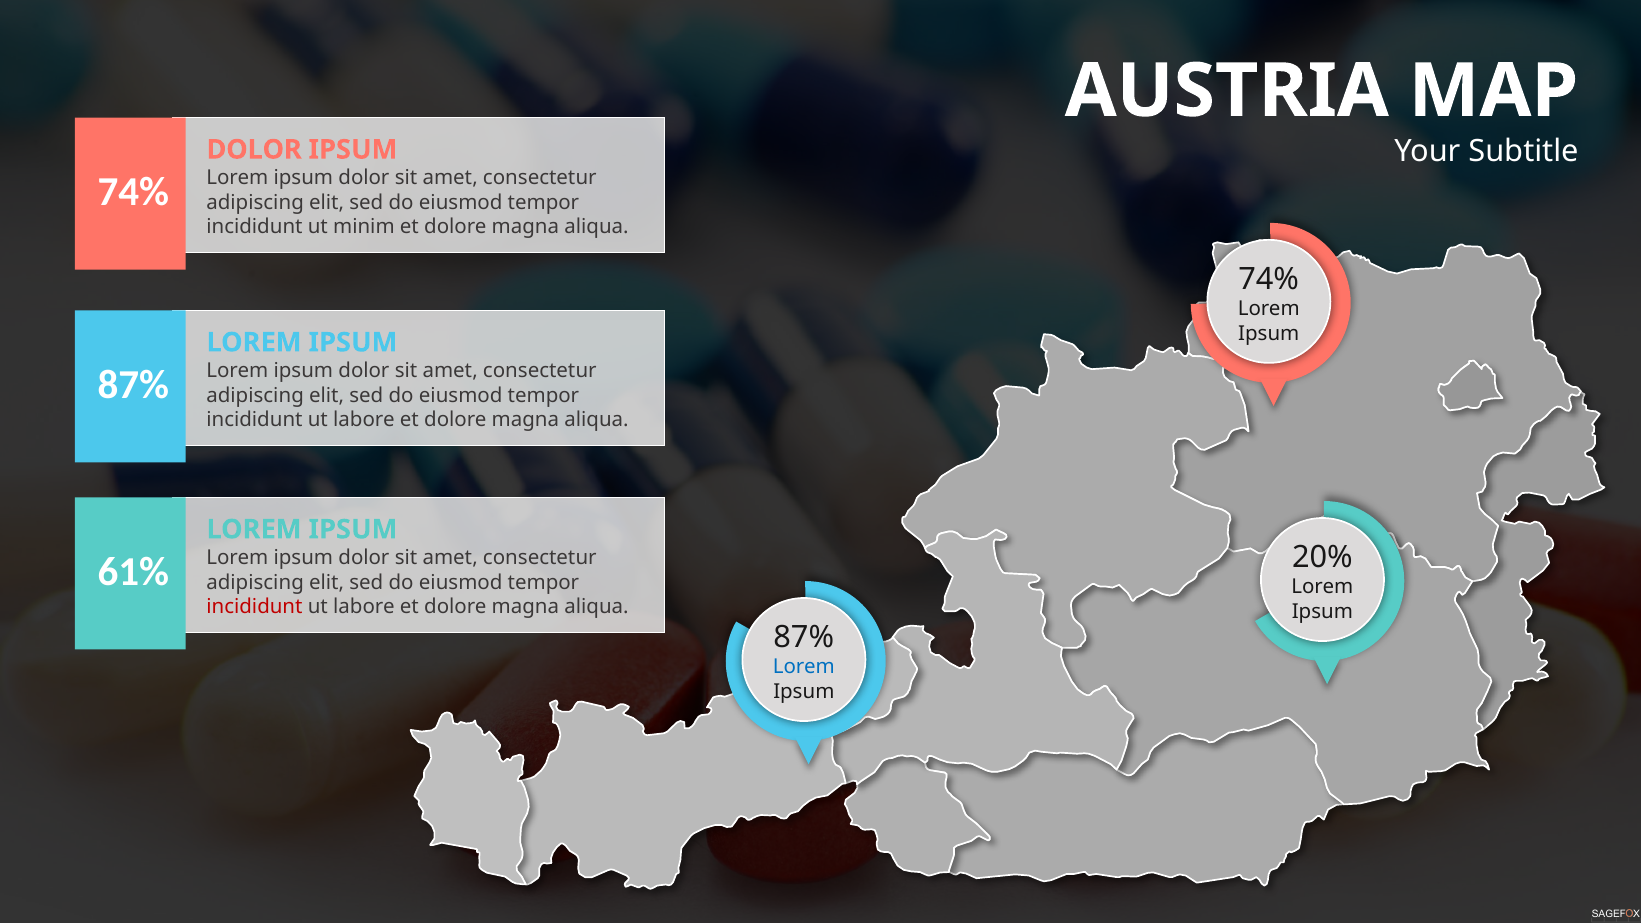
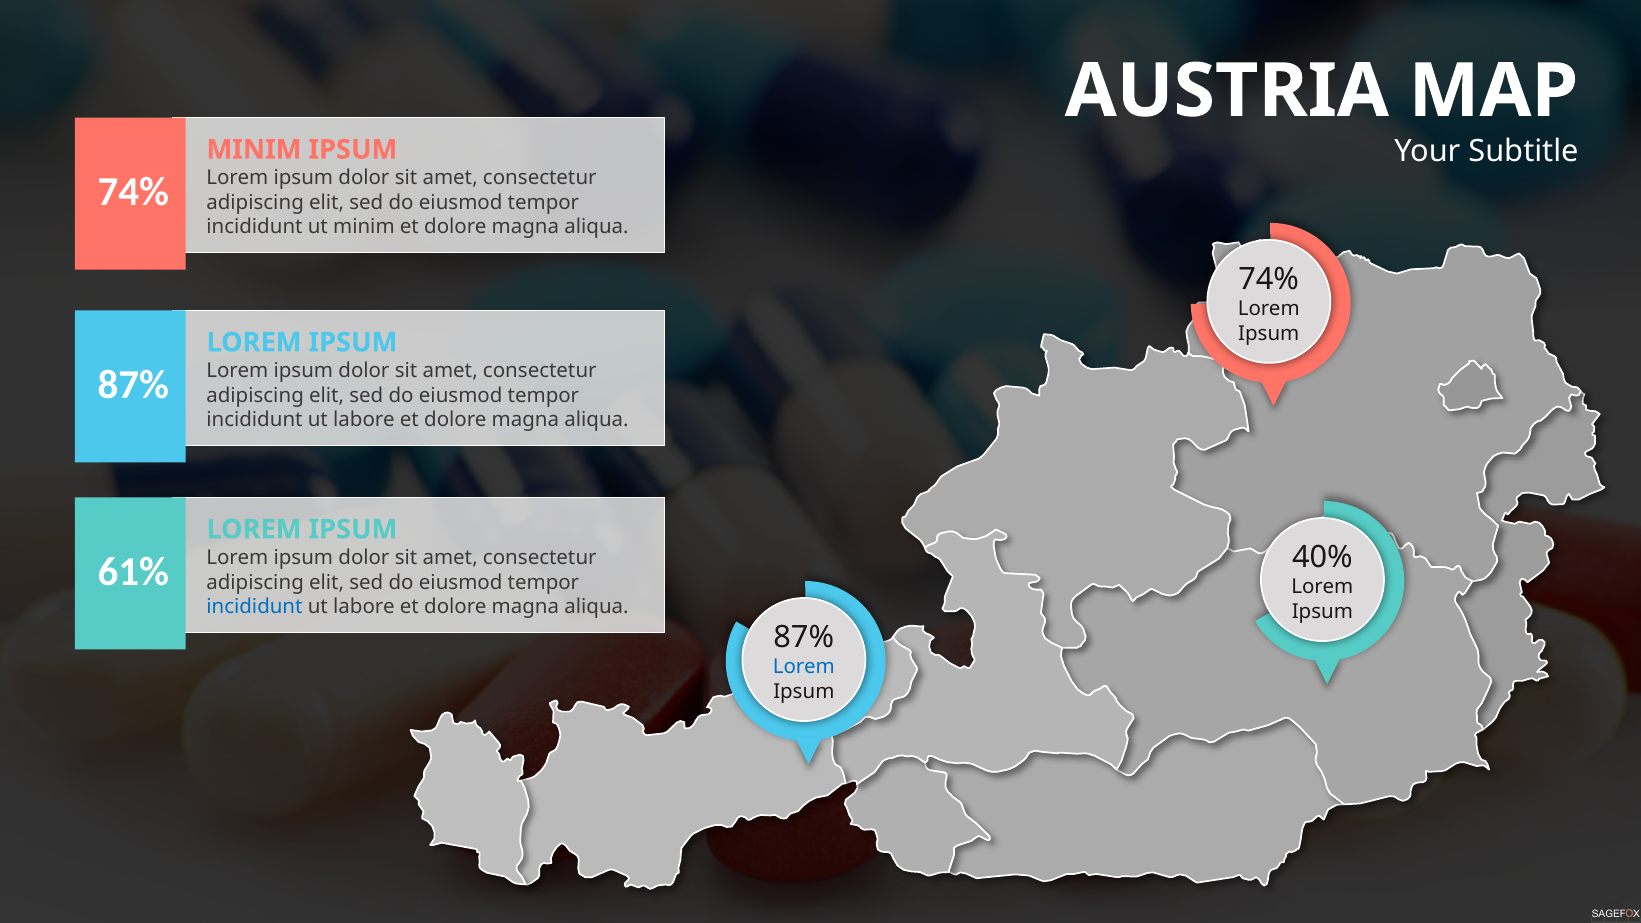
DOLOR: DOLOR -> MINIM (254, 150)
20%: 20% -> 40% (1322, 557)
incididunt colour: red -> blue (254, 607)
